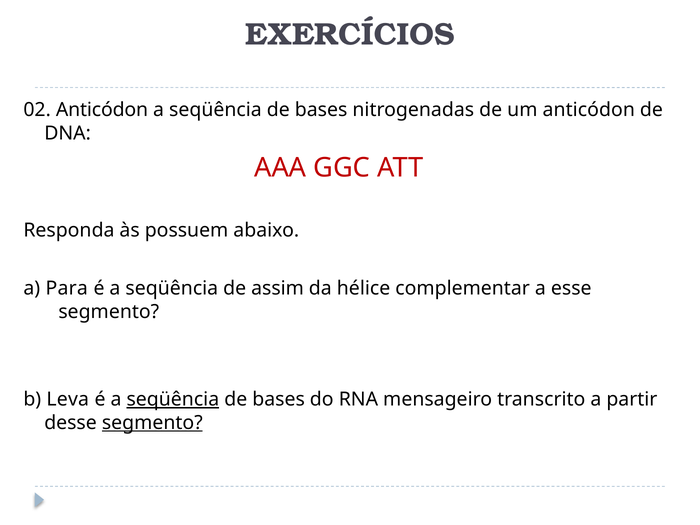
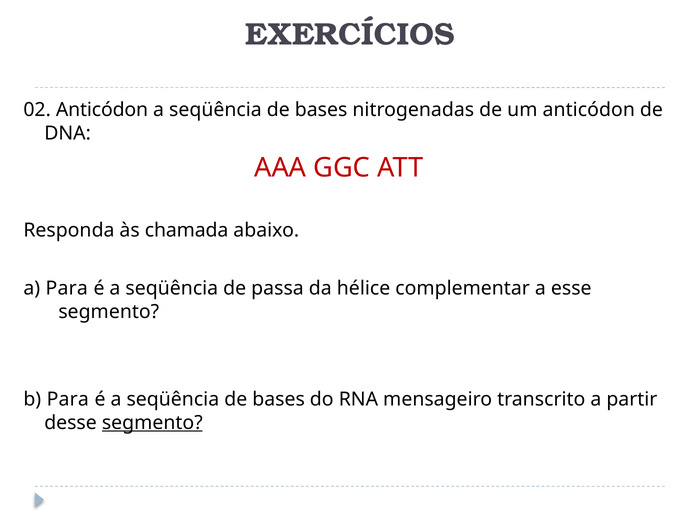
possuem: possuem -> chamada (187, 230)
assim: assim -> passa (277, 288)
b Leva: Leva -> Para (68, 399)
seqüência underline: present -> none (173, 399)
